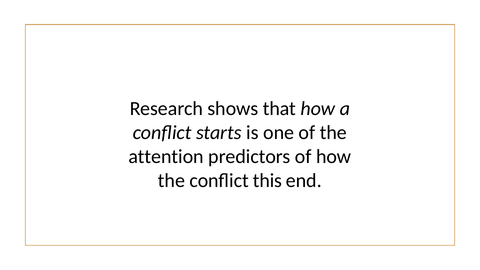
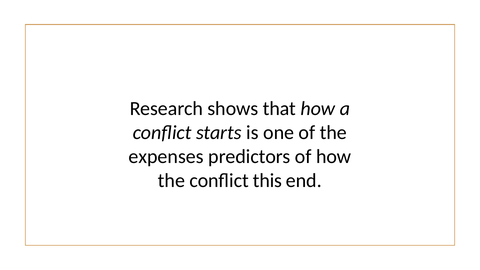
attention: attention -> expenses (166, 157)
